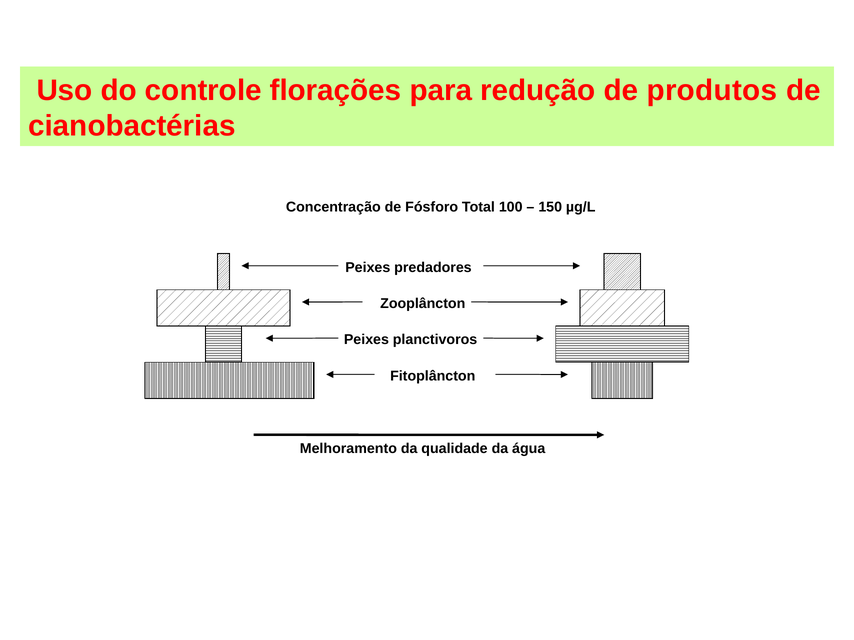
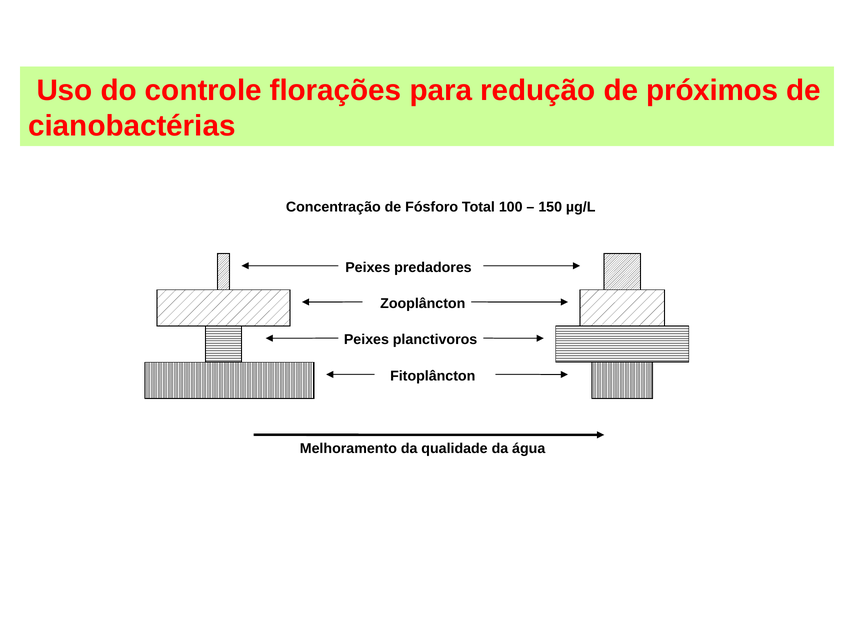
produtos: produtos -> próximos (712, 91)
